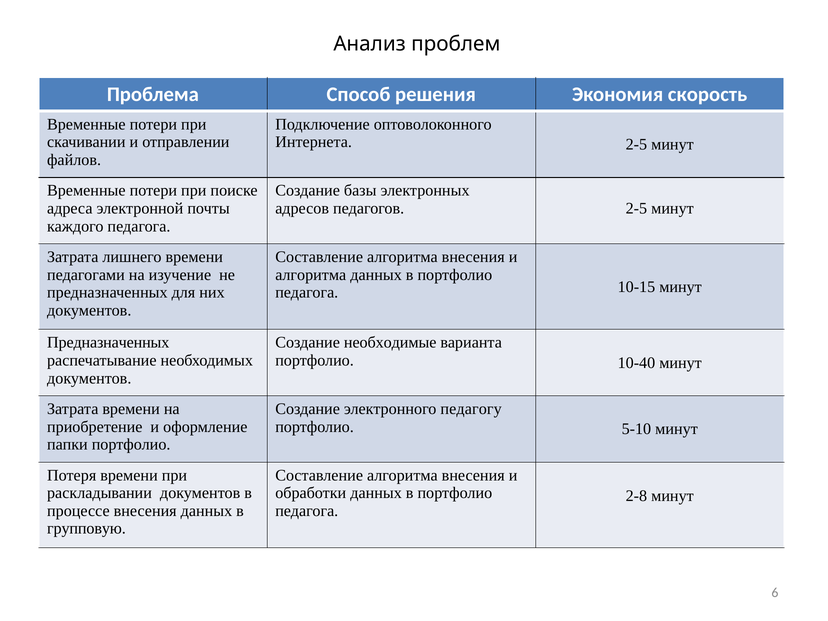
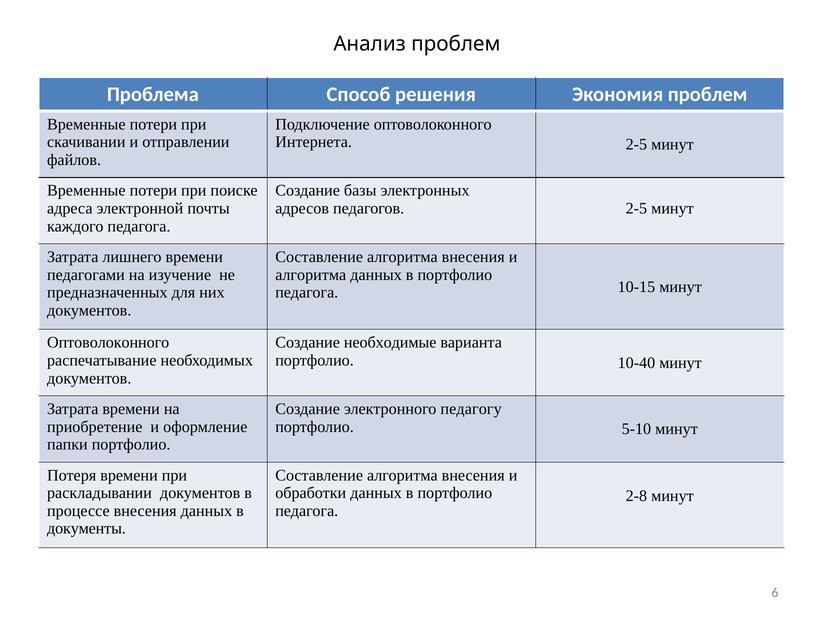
Экономия скорость: скорость -> проблем (708, 95)
Предназначенных: Предназначенных -> Оптоволоконного (108, 343)
групповую: групповую -> документы (86, 529)
